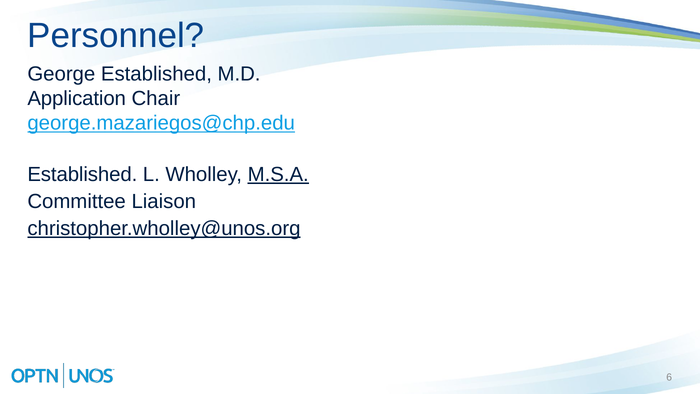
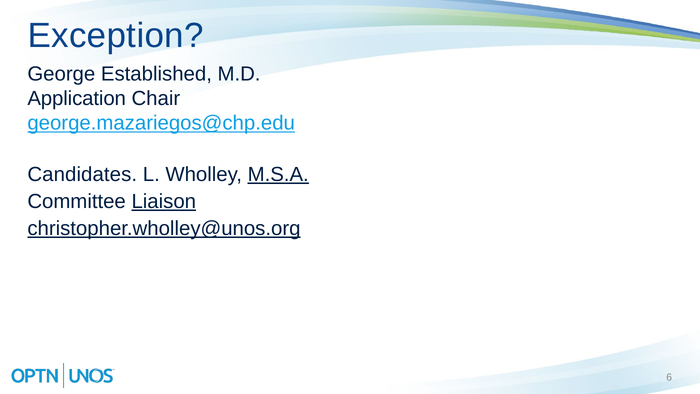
Personnel: Personnel -> Exception (116, 36)
Established: Established -> Candidates (82, 174)
Liaison underline: none -> present (164, 201)
